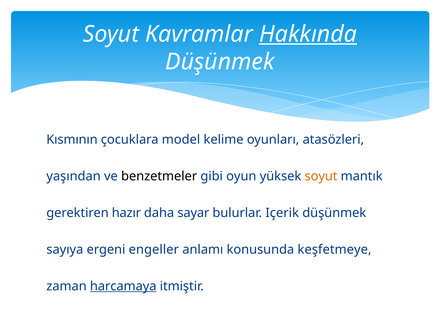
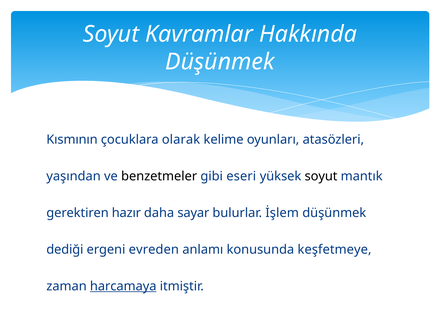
Hakkında underline: present -> none (308, 34)
model: model -> olarak (181, 140)
oyun: oyun -> eseri (241, 176)
soyut colour: orange -> black (321, 176)
Içerik: Içerik -> İşlem (282, 213)
sayıya: sayıya -> dediği (65, 250)
engeller: engeller -> evreden (154, 250)
